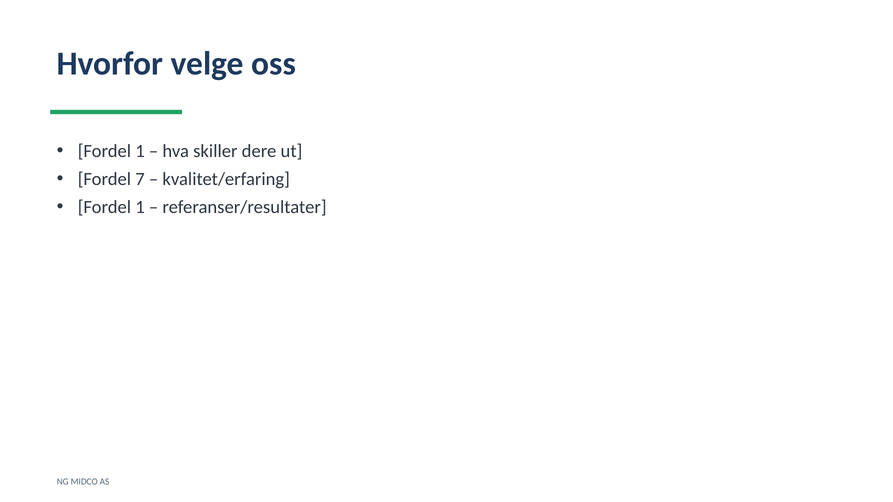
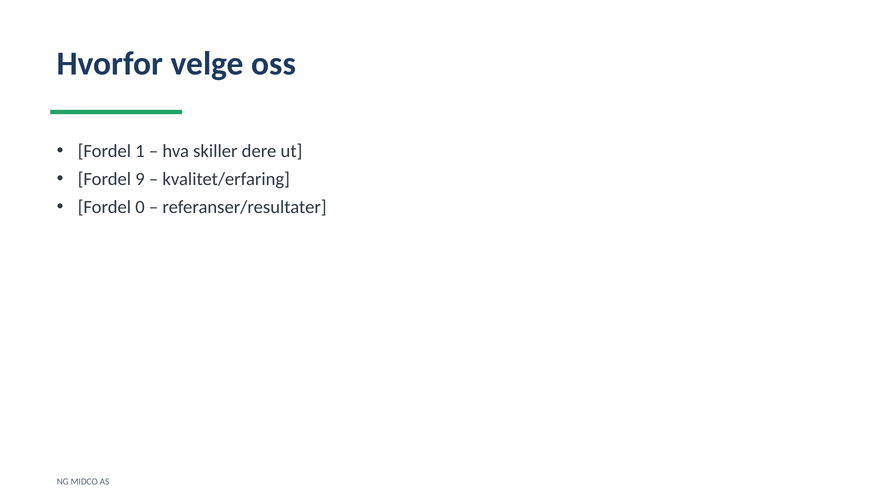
7: 7 -> 9 (140, 179)
1: 1 -> 0 (140, 207)
